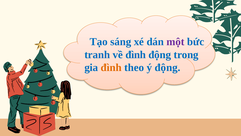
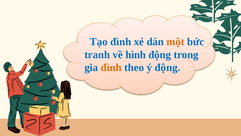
Tạo sáng: sáng -> đình (121, 42)
một colour: purple -> orange (176, 42)
về đình: đình -> hình (136, 54)
